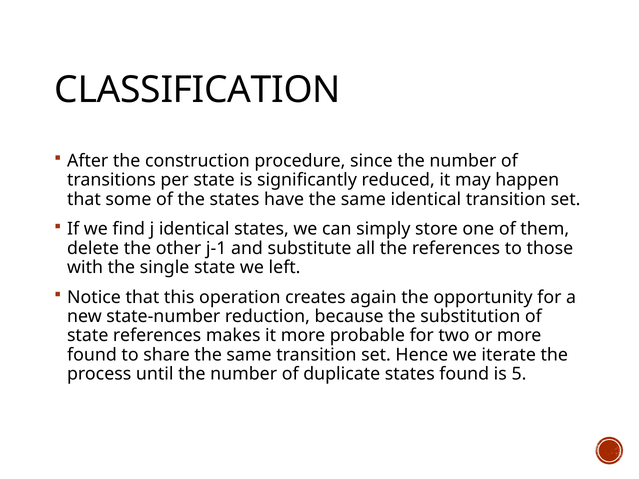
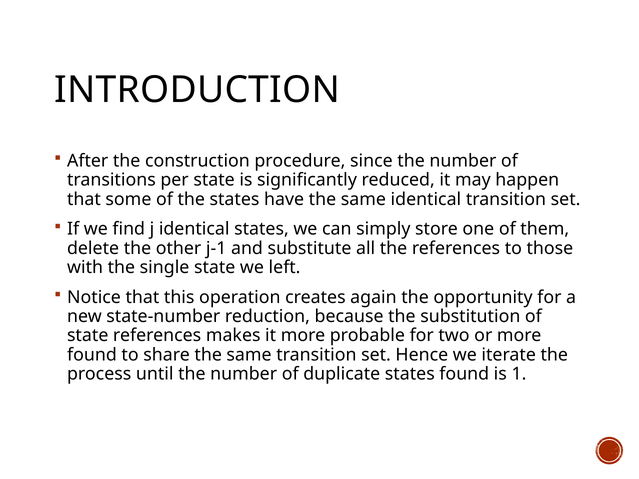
CLASSIFICATION: CLASSIFICATION -> INTRODUCTION (197, 90)
5: 5 -> 1 (519, 374)
